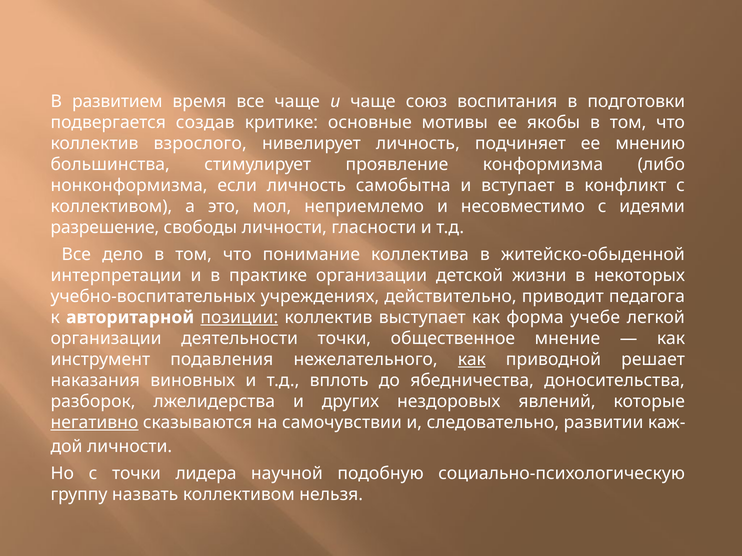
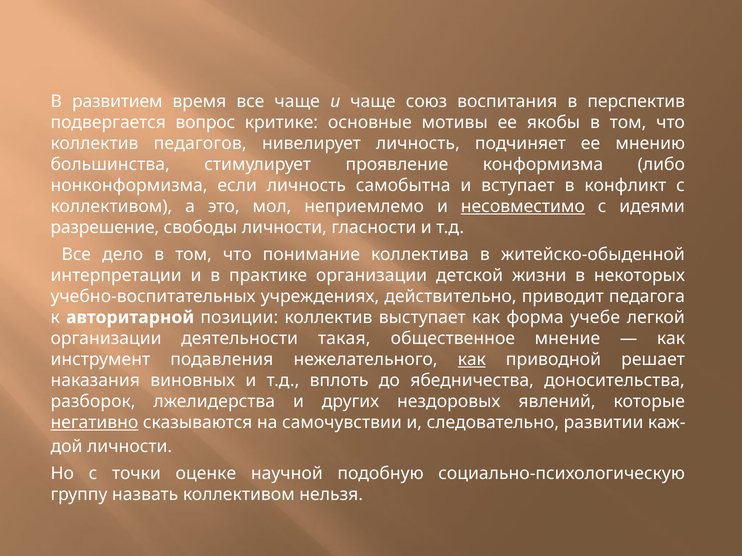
подготовки: подготовки -> перспектив (636, 102)
создав: создав -> вопрос (205, 123)
взрослого: взрослого -> педагогов (200, 144)
несовместимо underline: none -> present (523, 207)
позиции underline: present -> none (239, 318)
деятельности точки: точки -> такая (344, 339)
лидера: лидера -> оценке (206, 474)
